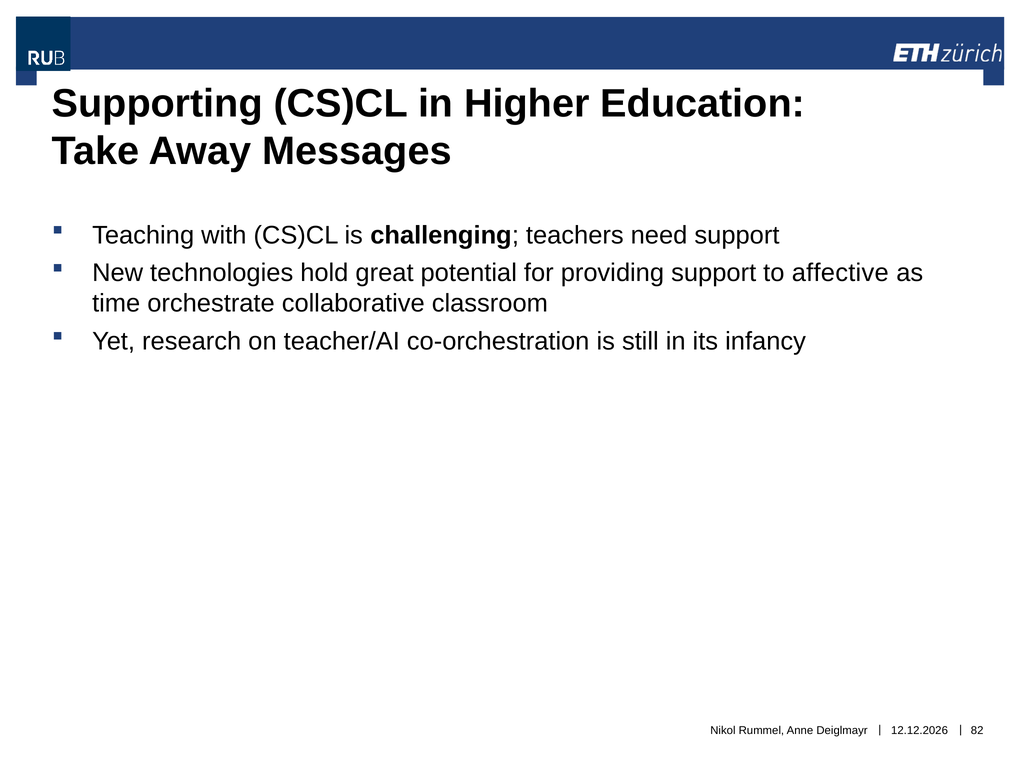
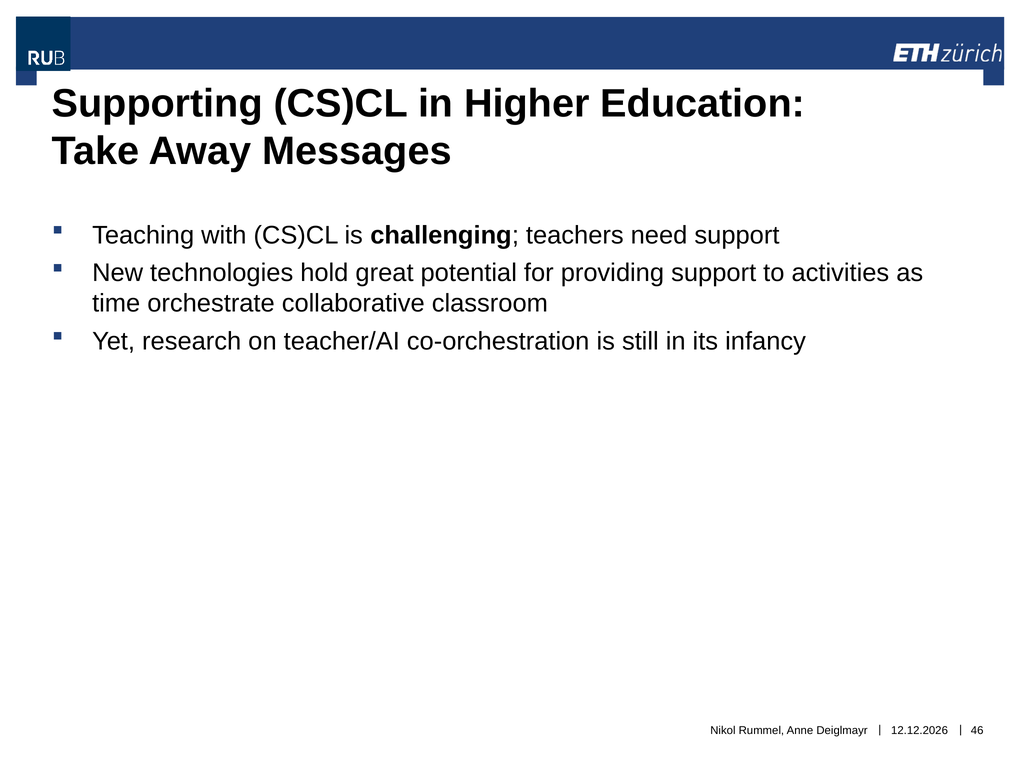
affective: affective -> activities (840, 273)
82: 82 -> 46 (977, 731)
